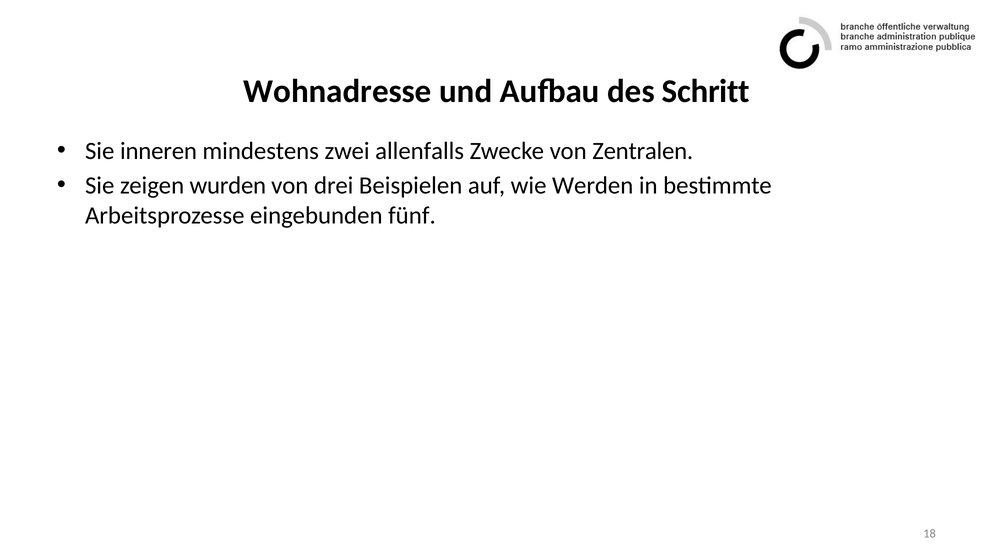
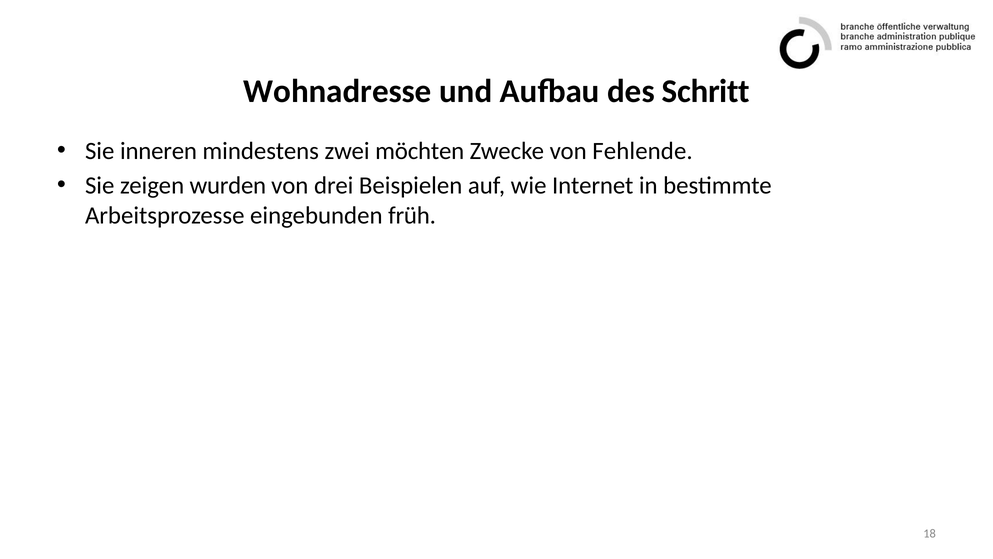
allenfalls: allenfalls -> möchten (420, 151)
Zentralen: Zentralen -> Fehlende (643, 151)
Werden: Werden -> Internet (593, 185)
fünf: fünf -> früh (412, 215)
